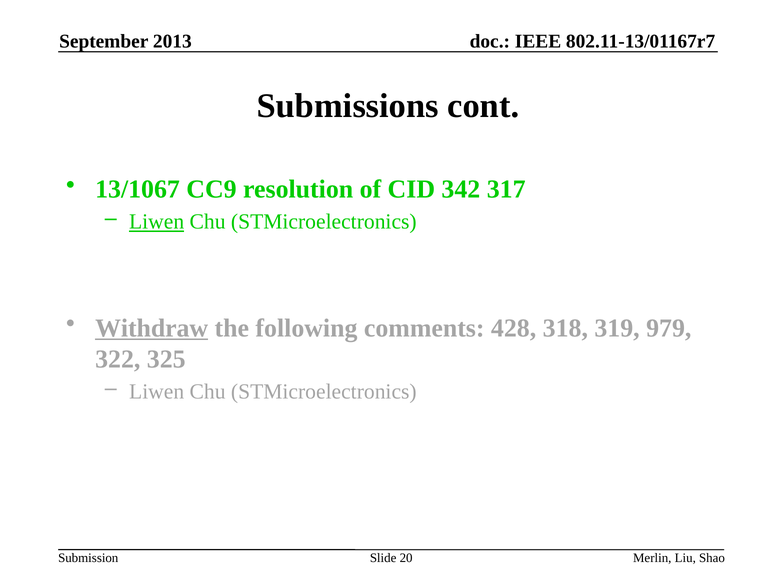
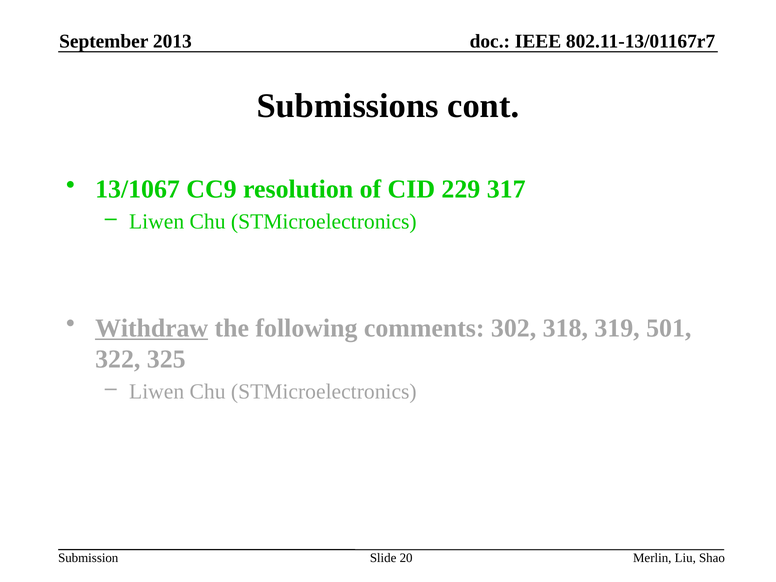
342: 342 -> 229 (461, 189)
Liwen underline: present -> none (157, 222)
428: 428 -> 302 (514, 328)
979: 979 -> 501 (669, 328)
